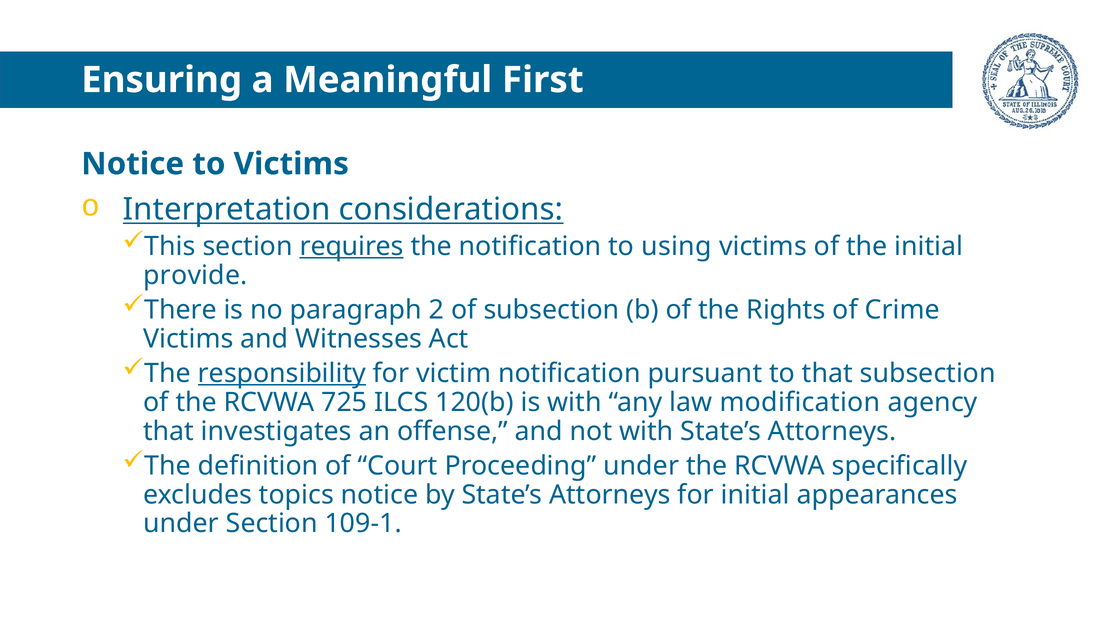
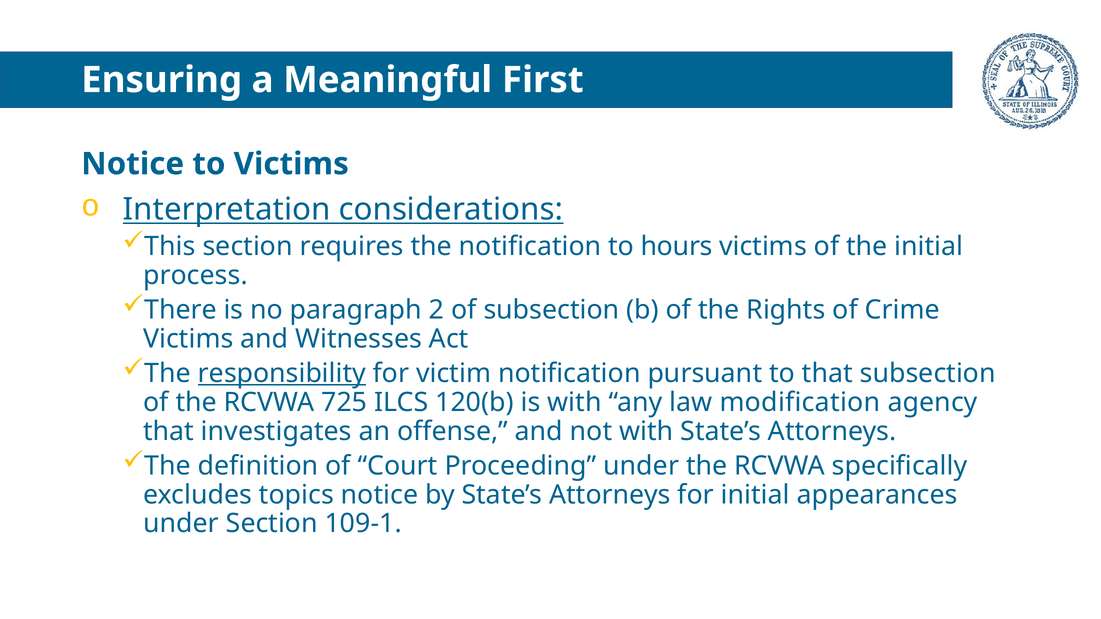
requires underline: present -> none (352, 246)
using: using -> hours (677, 246)
provide: provide -> process (196, 275)
